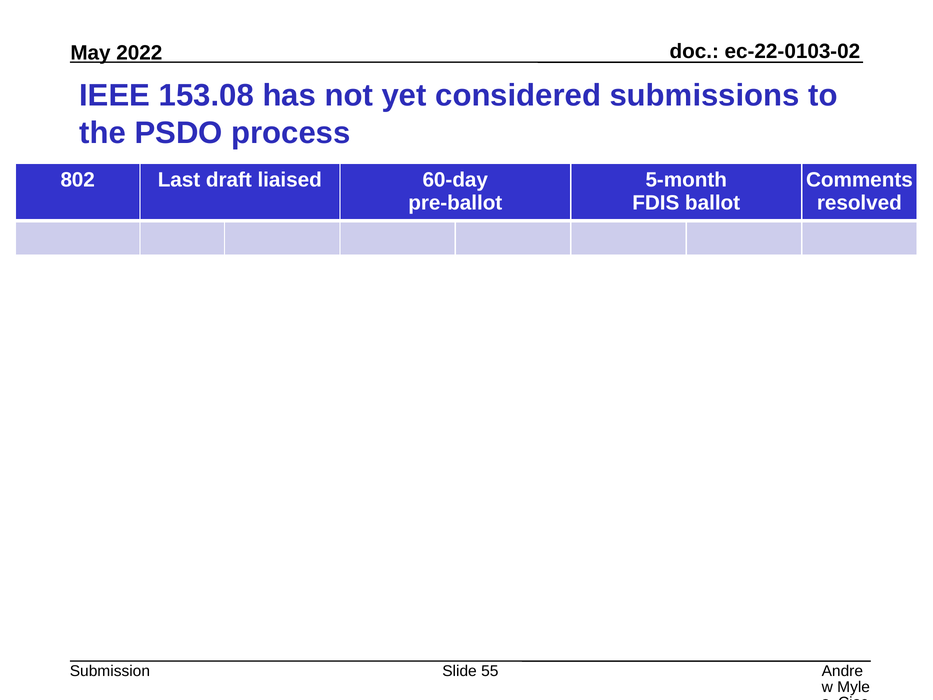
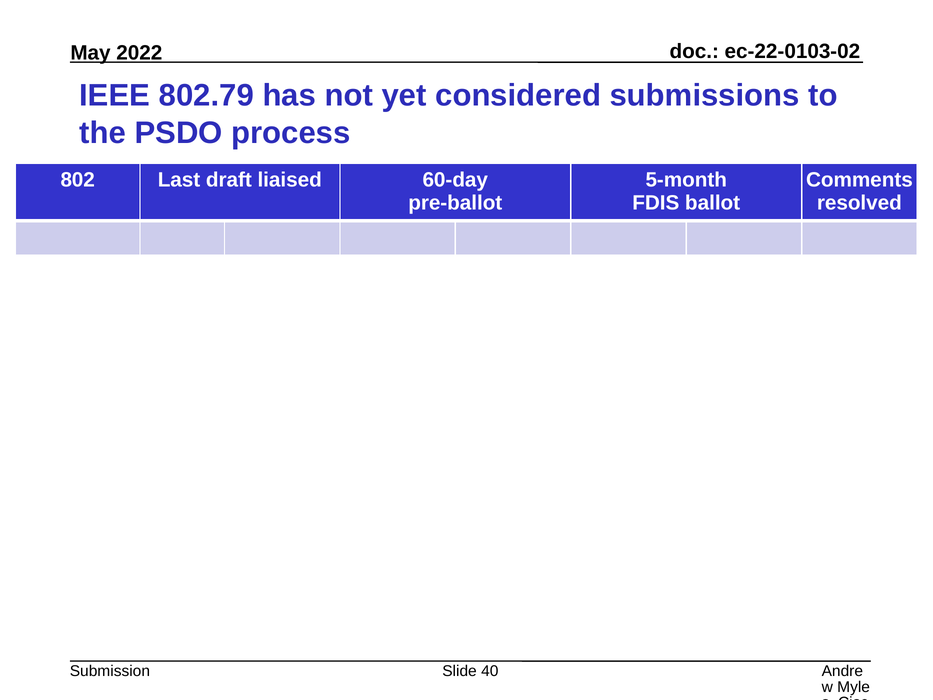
153.08: 153.08 -> 802.79 (206, 96)
55: 55 -> 40 (490, 671)
